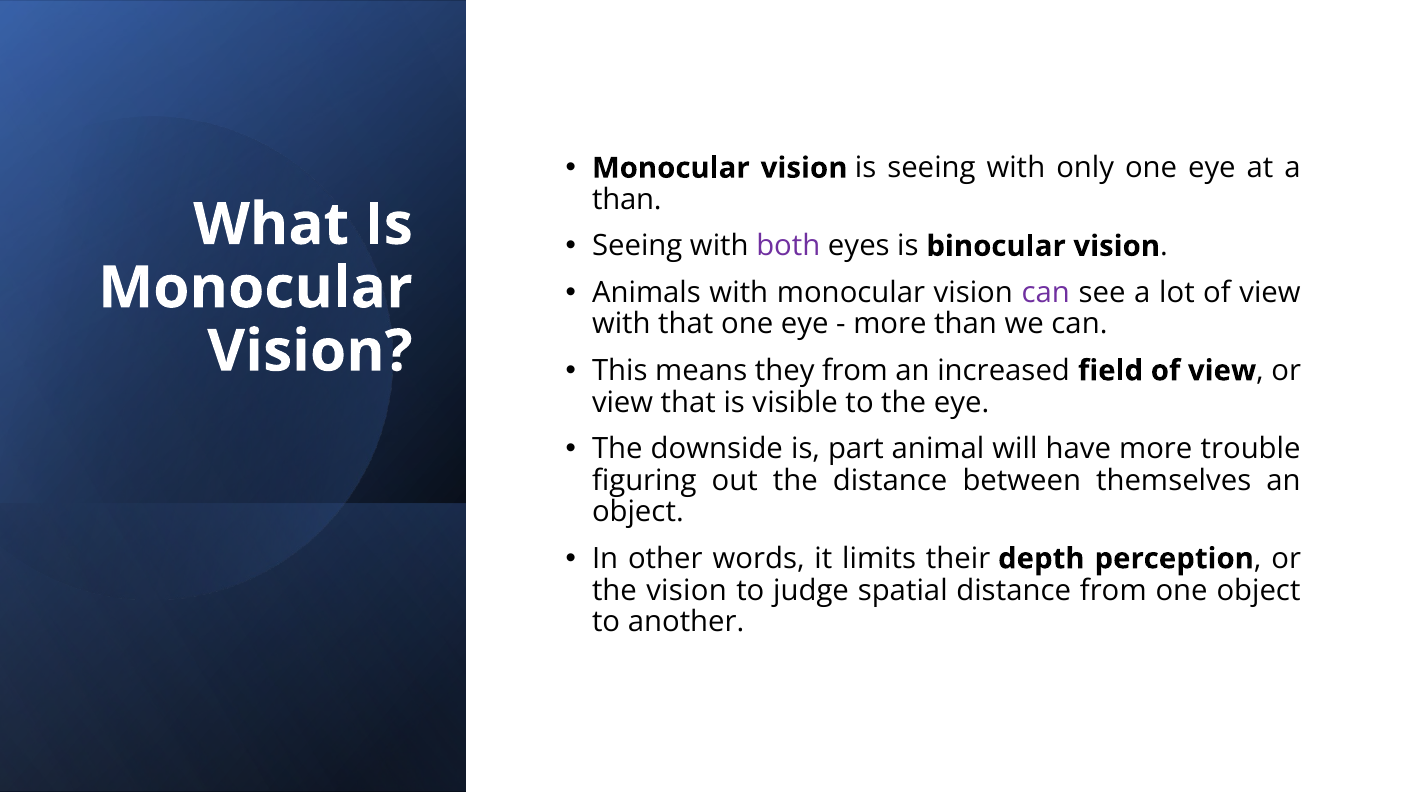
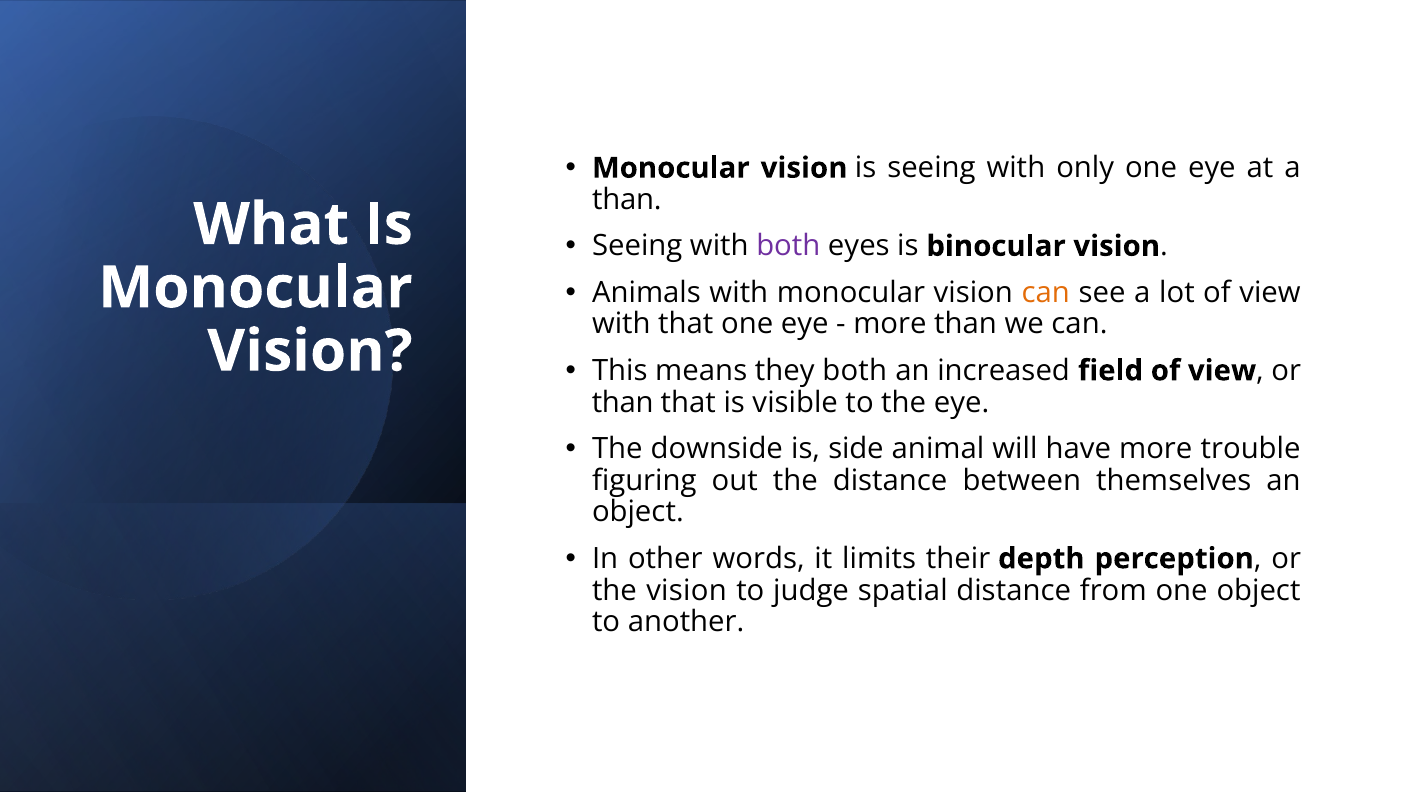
can colour: purple -> orange (1046, 292)
they from: from -> both (855, 370)
view: view -> than (623, 402)
part: part -> side (856, 448)
